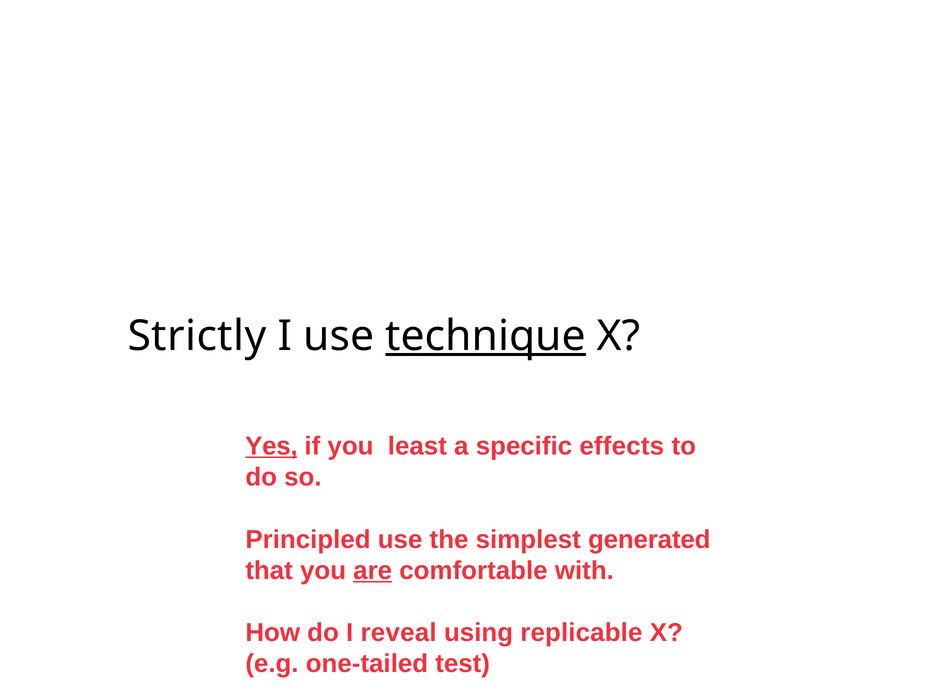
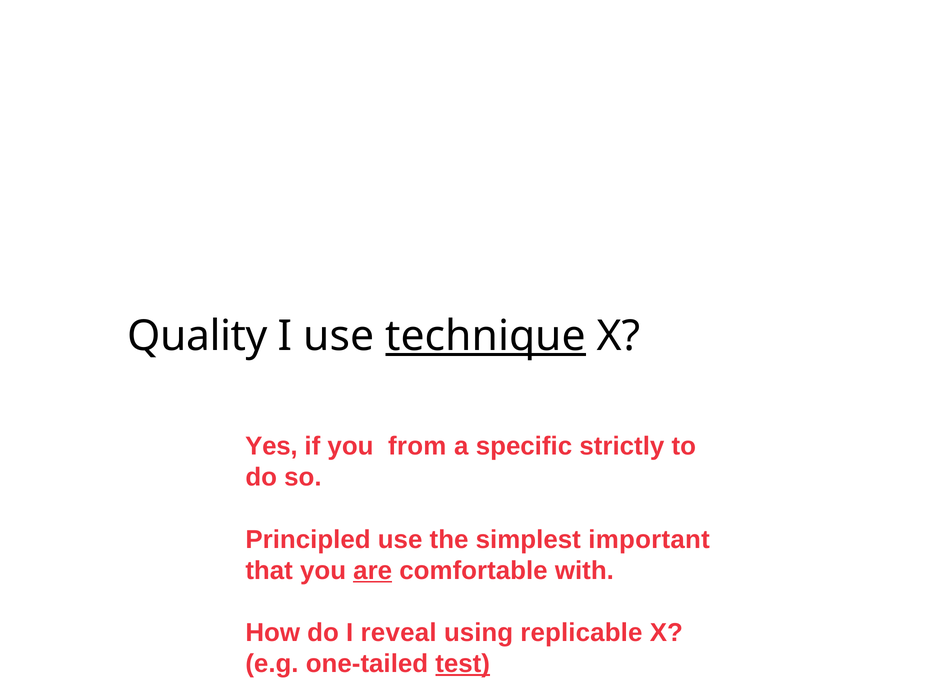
Strictly: Strictly -> Quality (197, 336)
Yes underline: present -> none (271, 446)
least: least -> from (417, 446)
effects: effects -> strictly (622, 446)
generated: generated -> important (649, 540)
test underline: none -> present (463, 664)
